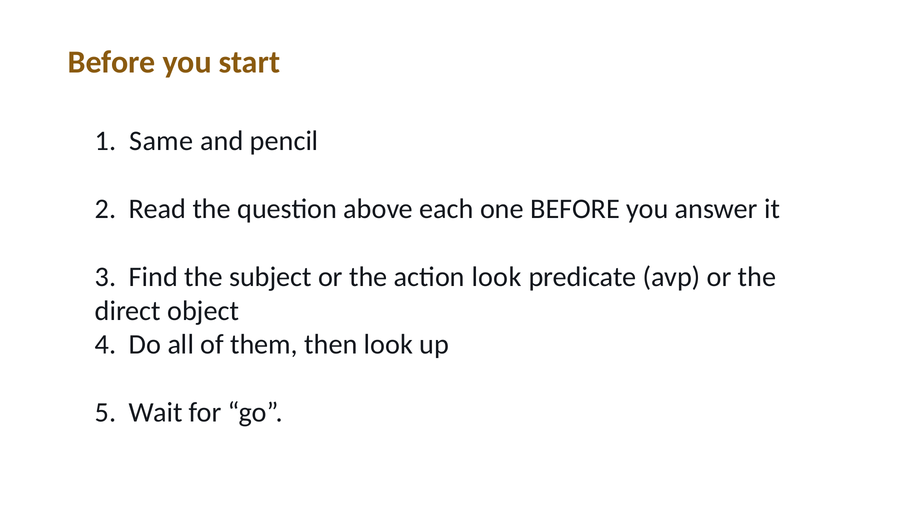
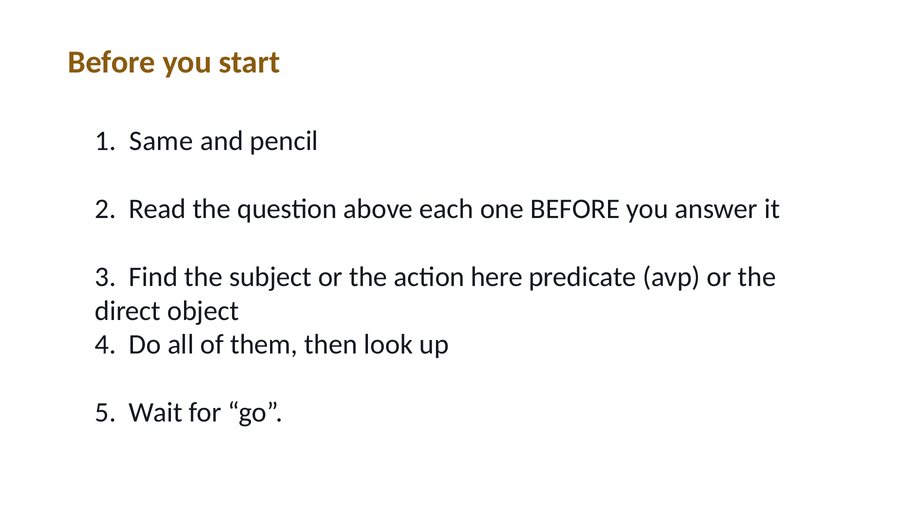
action look: look -> here (497, 276)
